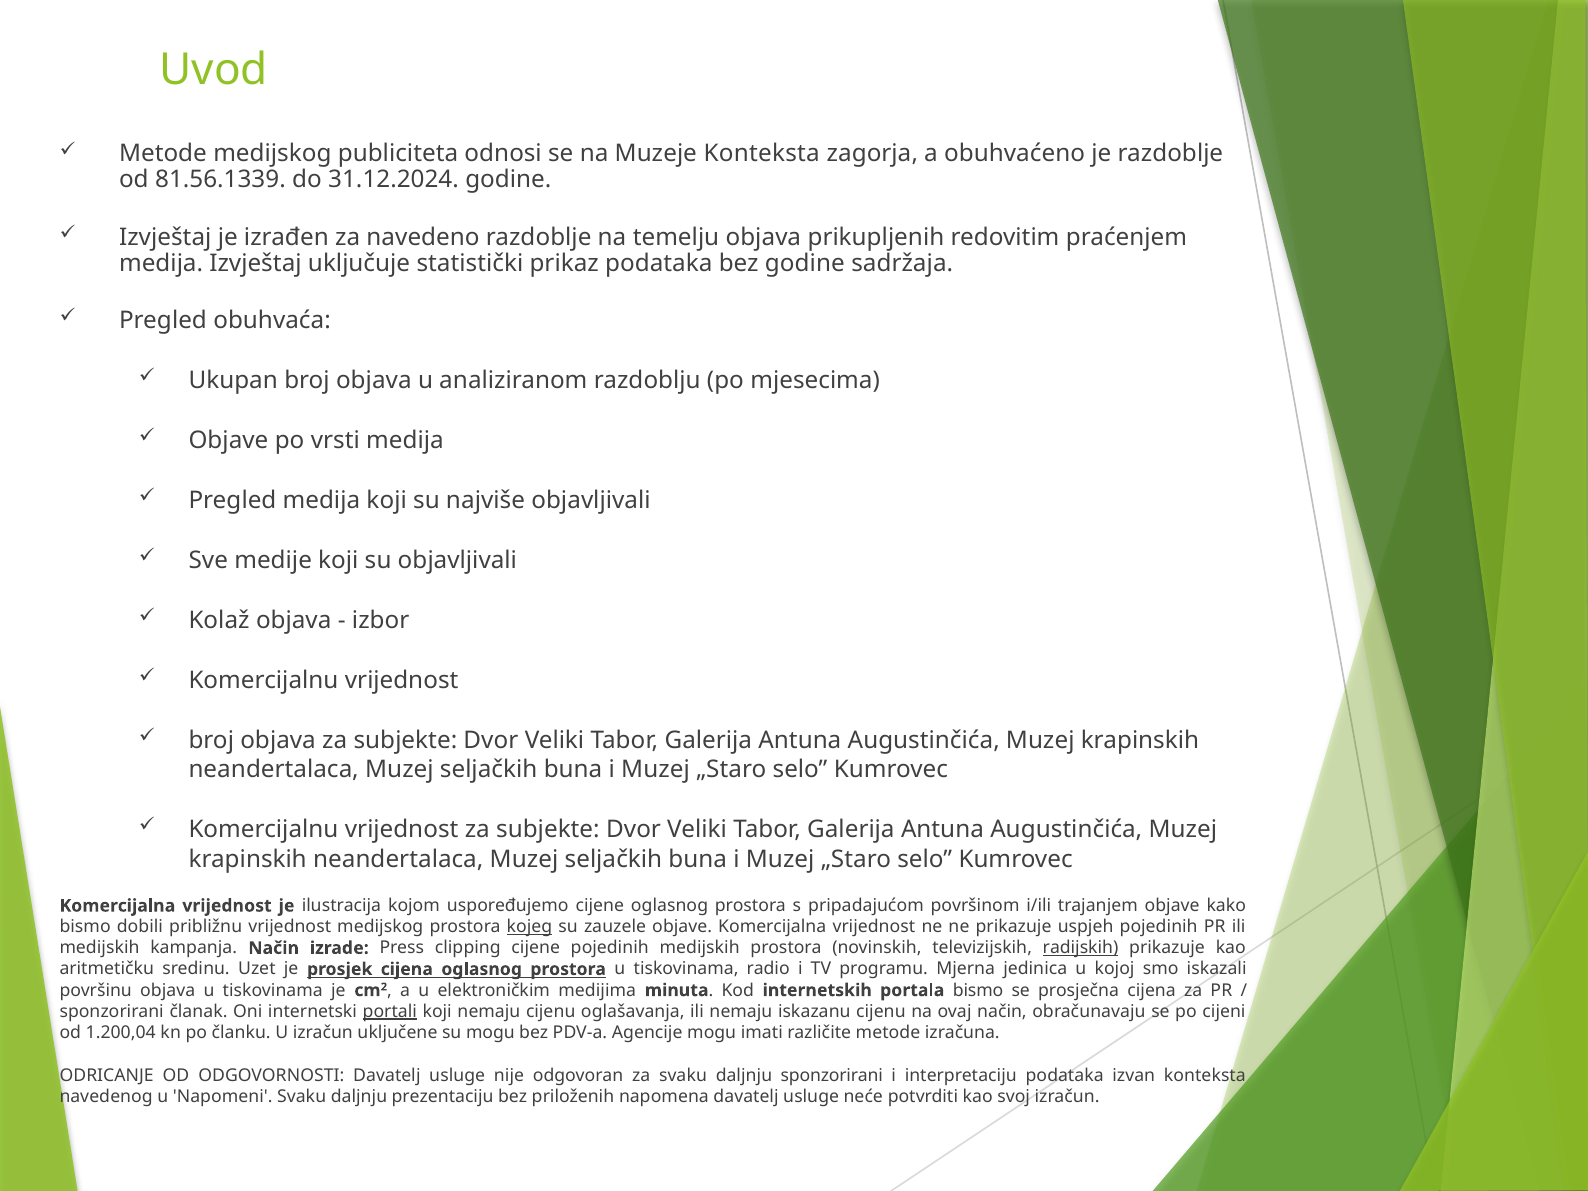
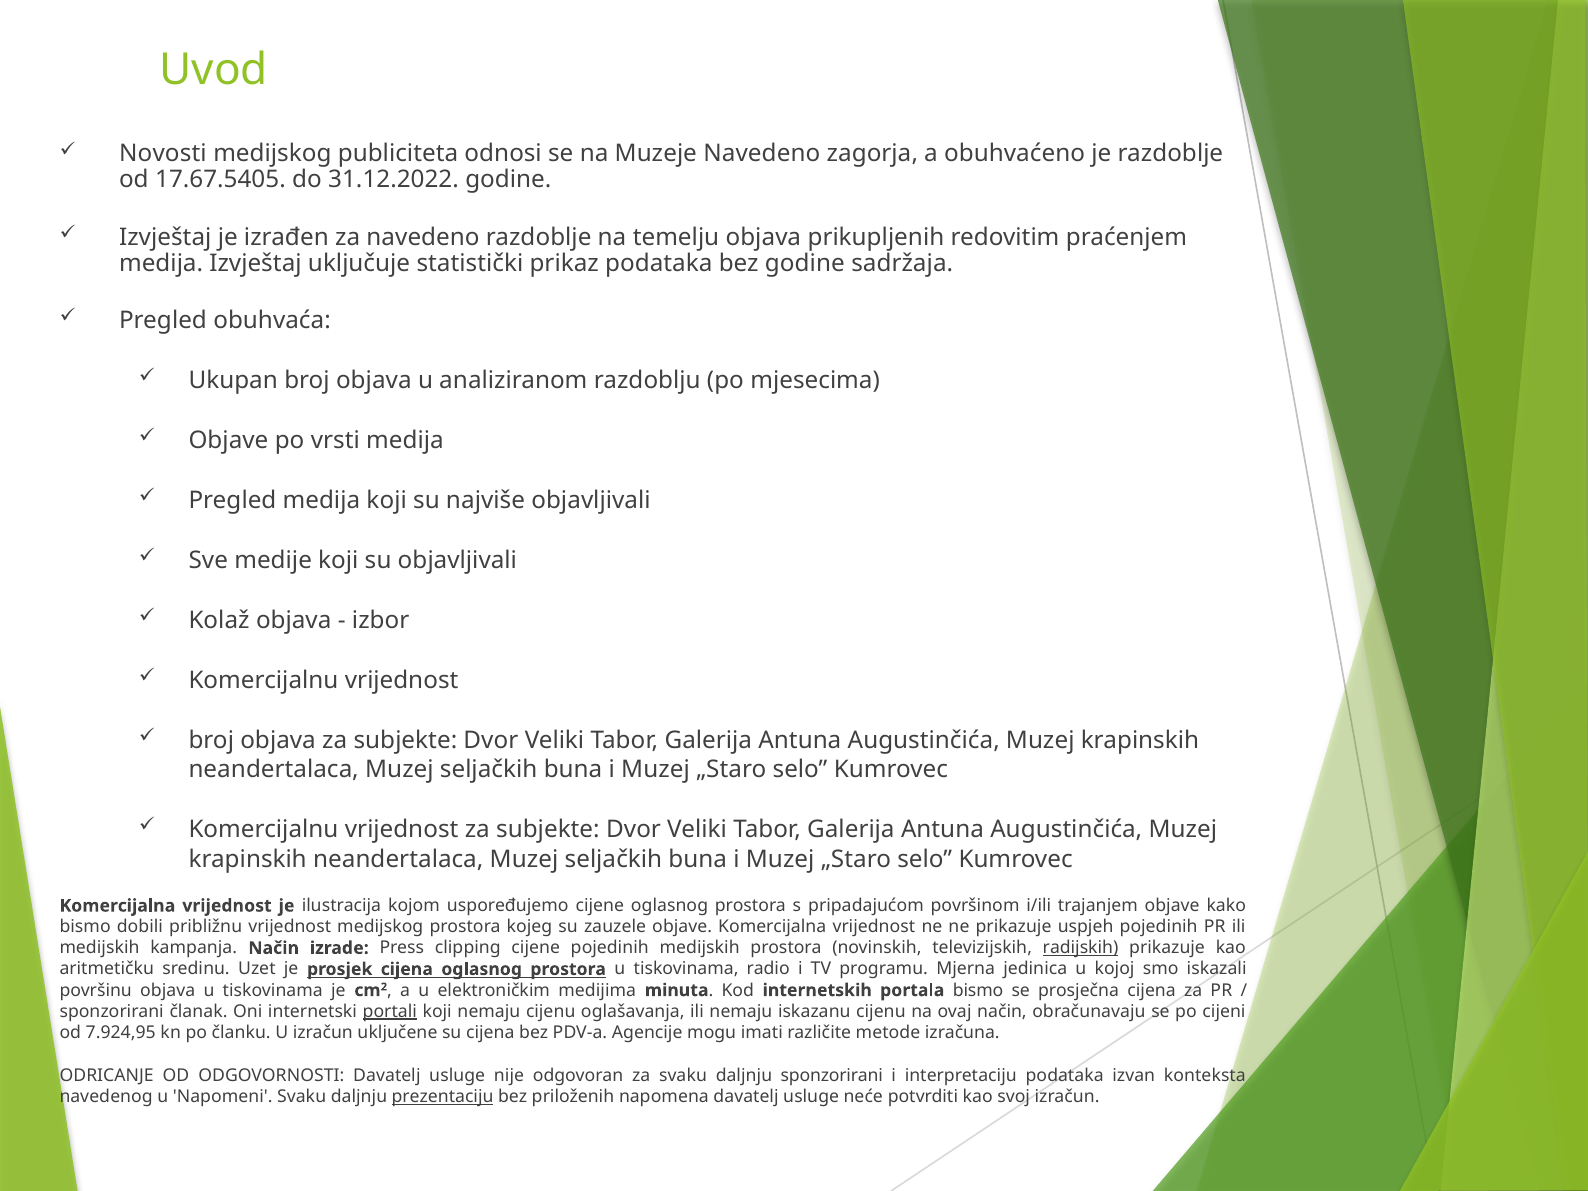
Metode: Metode -> Novosti (163, 154)
Muzeje Konteksta: Konteksta -> Navedeno (762, 154)
81.56.1339: 81.56.1339 -> 17.67.5405 (220, 180)
31.12.2024: 31.12.2024 -> 31.12.2022 (394, 180)
kojeg underline: present -> none (529, 927)
1.200,04: 1.200,04 -> 7.924,95 (121, 1033)
su mogu: mogu -> cijena (490, 1033)
prezentaciju underline: none -> present (443, 1097)
